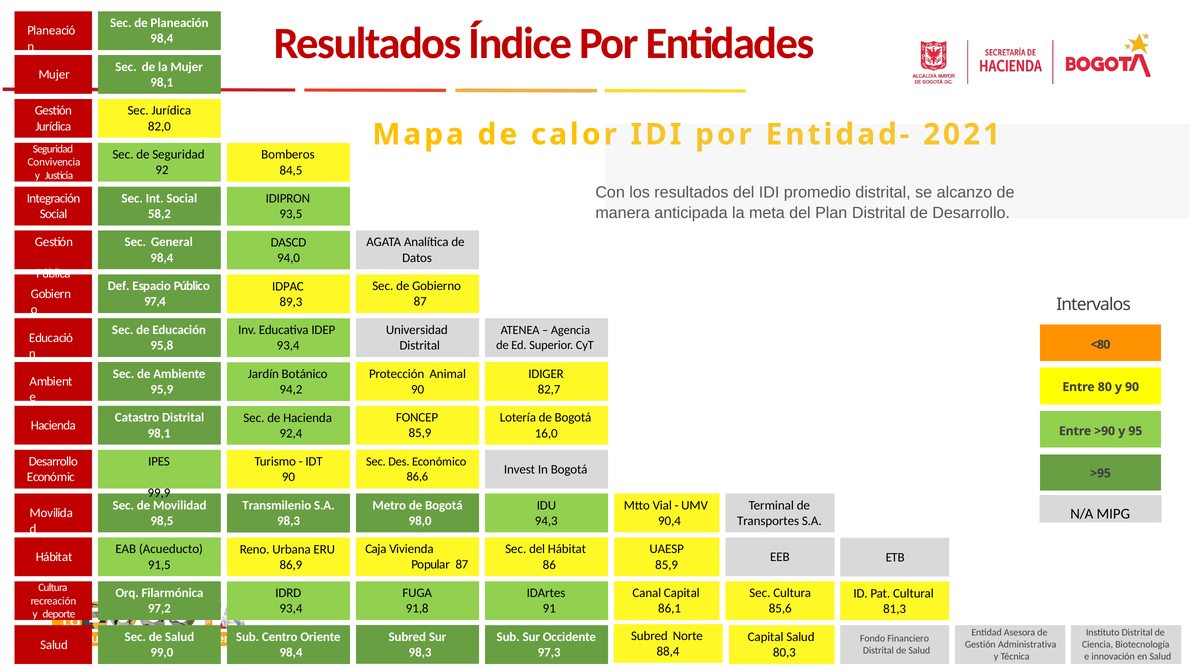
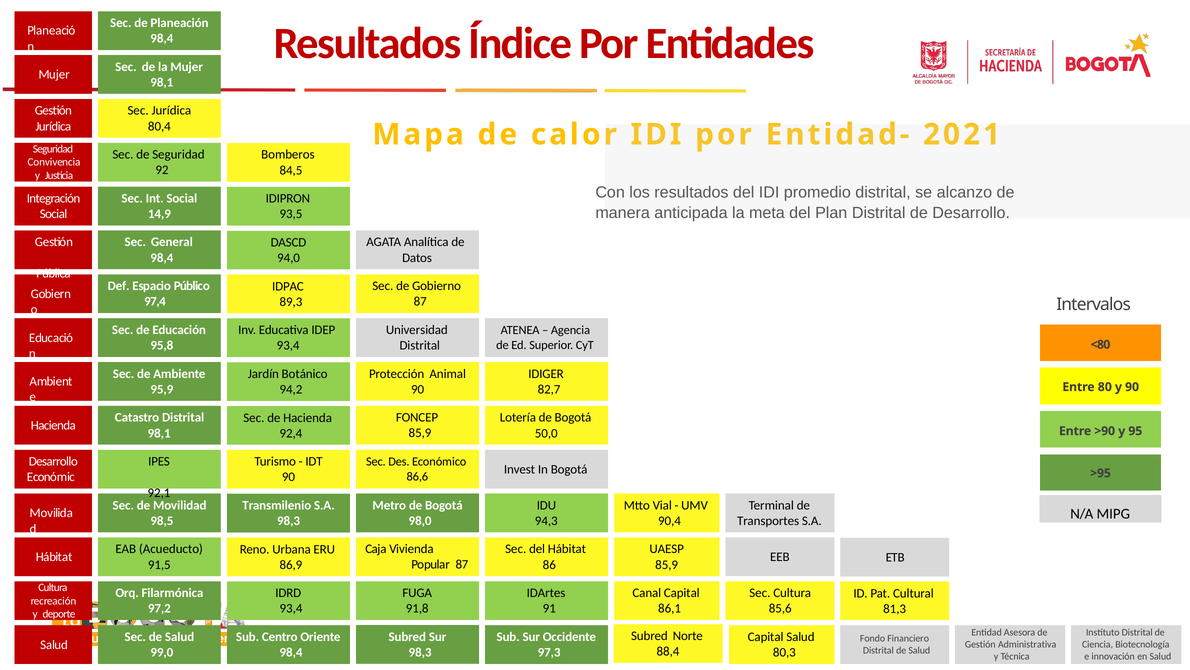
82,0: 82,0 -> 80,4 (159, 126)
58,2: 58,2 -> 14,9 (159, 214)
16,0: 16,0 -> 50,0 (546, 433)
99,9: 99,9 -> 92,1 (159, 492)
